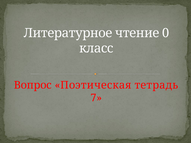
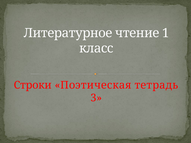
0: 0 -> 1 (166, 33)
Вопрос: Вопрос -> Строки (33, 85)
7: 7 -> 3 (96, 98)
